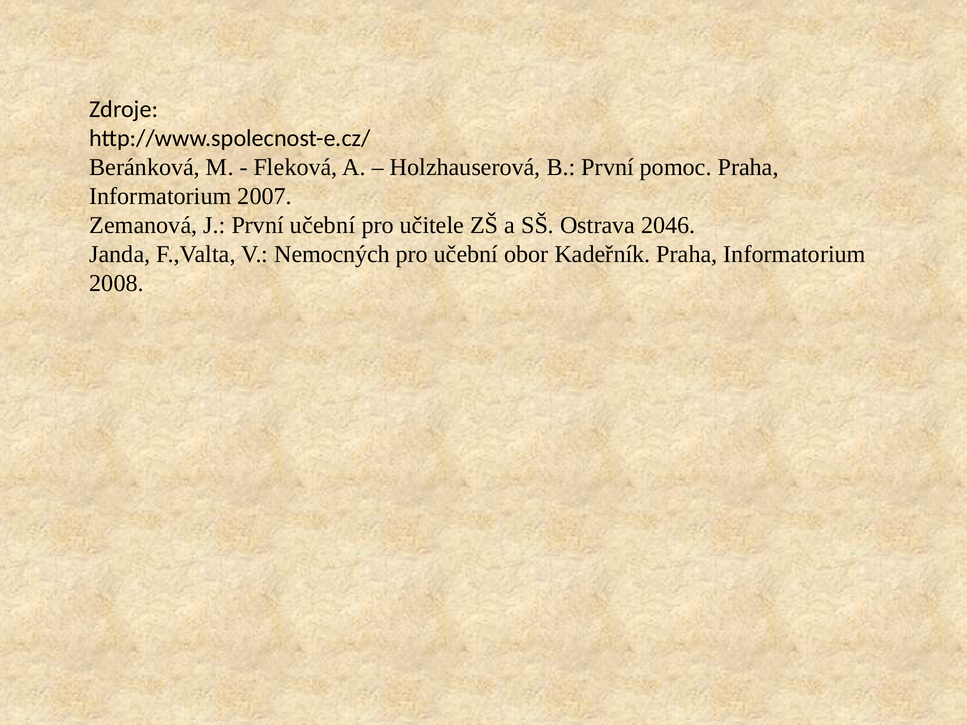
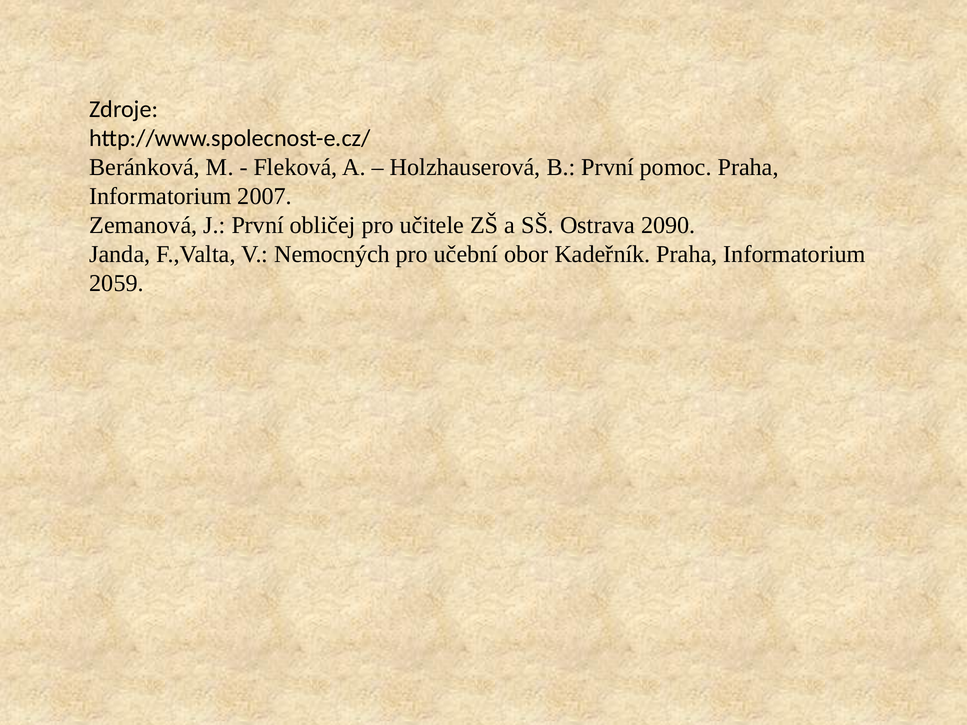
První učební: učební -> obličej (323, 225)
2046: 2046 -> 2090 (668, 225)
2008: 2008 -> 2059 (117, 283)
